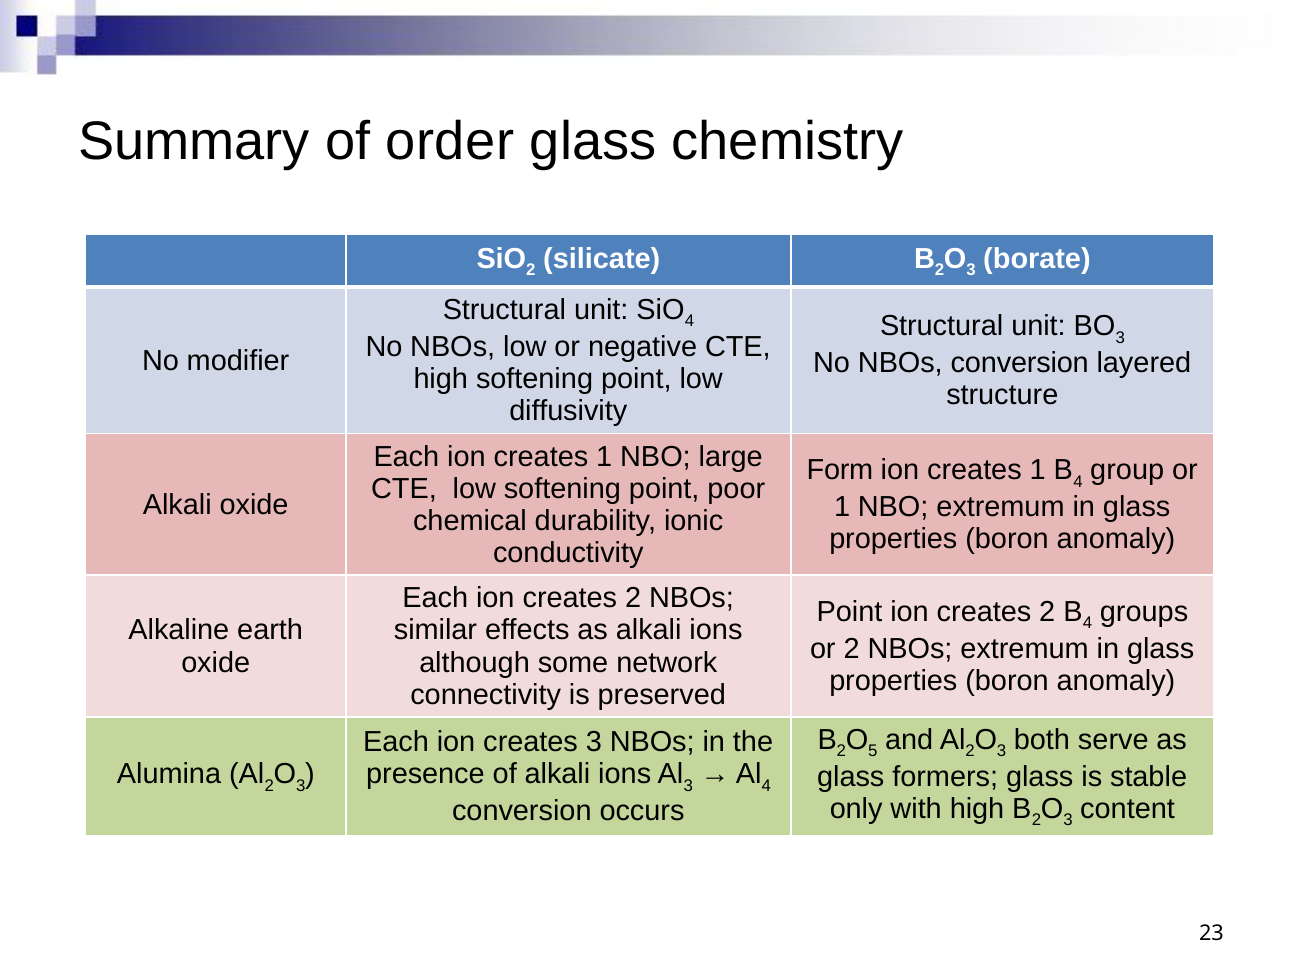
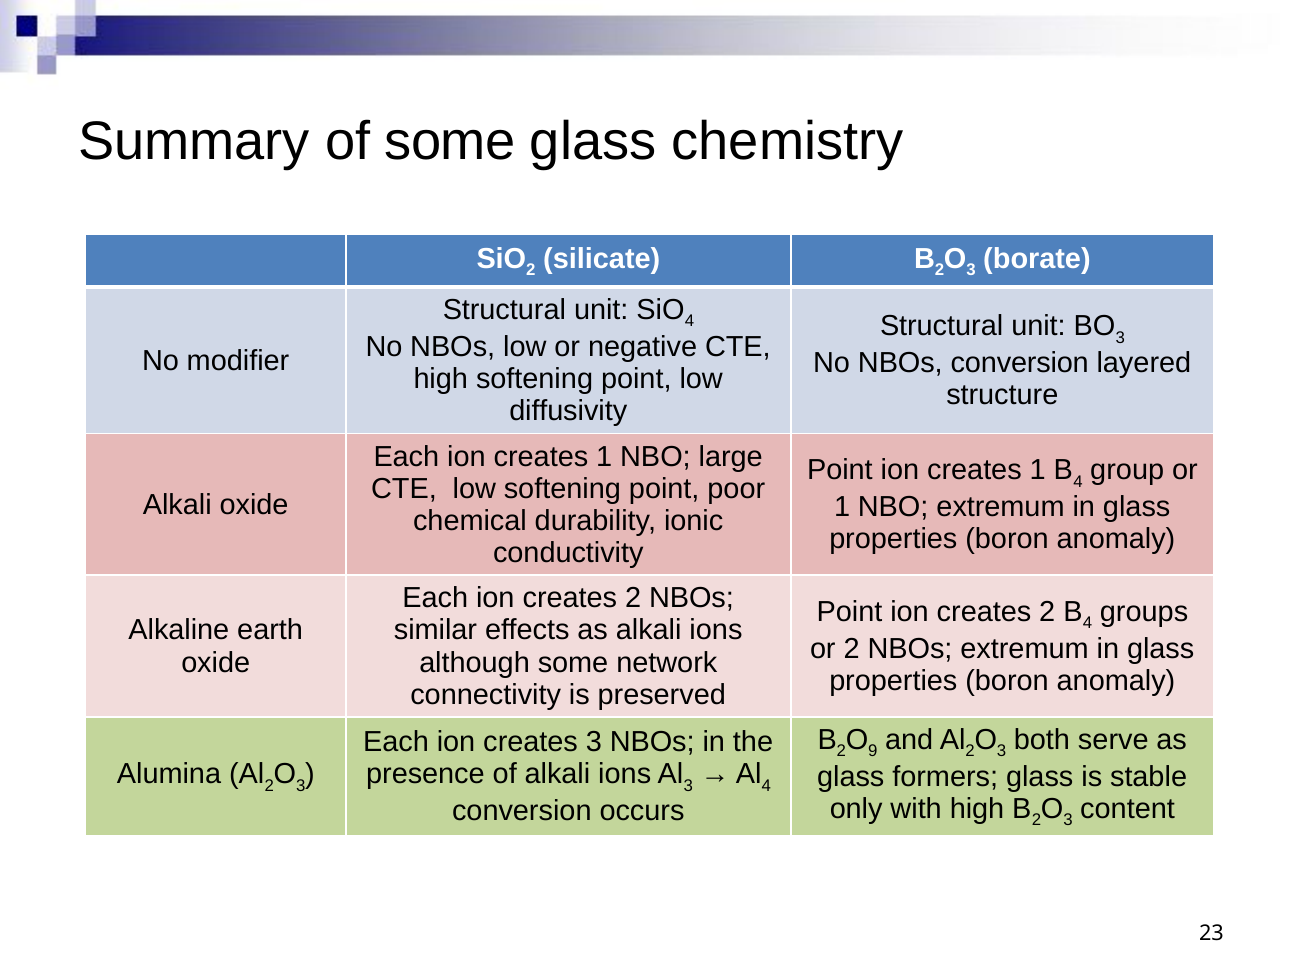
of order: order -> some (450, 141)
Form: Form -> Point (840, 470)
5: 5 -> 9 (873, 751)
